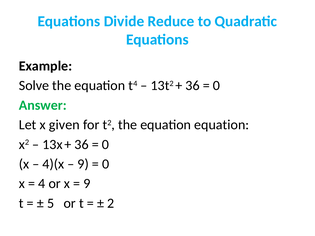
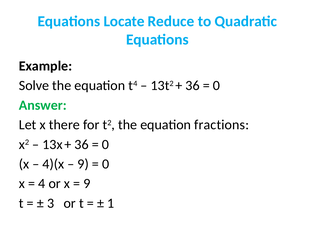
Divide: Divide -> Locate (124, 21)
given: given -> there (64, 125)
equation equation: equation -> fractions (222, 125)
5: 5 -> 3 (51, 203)
2: 2 -> 1 (111, 203)
